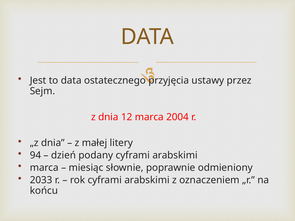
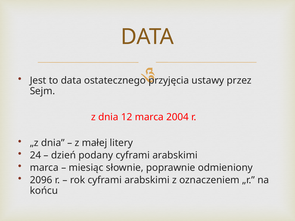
94: 94 -> 24 (35, 155)
2033: 2033 -> 2096 (41, 180)
